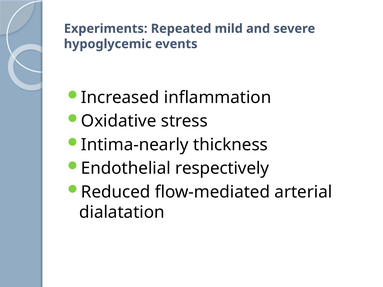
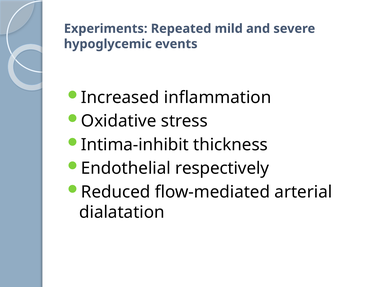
Intima-nearly: Intima-nearly -> Intima-inhibit (135, 145)
